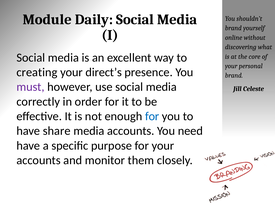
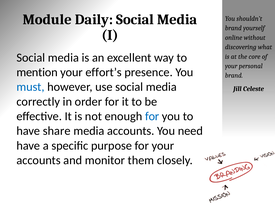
creating: creating -> mention (37, 72)
direct’s: direct’s -> effort’s (104, 72)
must colour: purple -> blue (30, 87)
